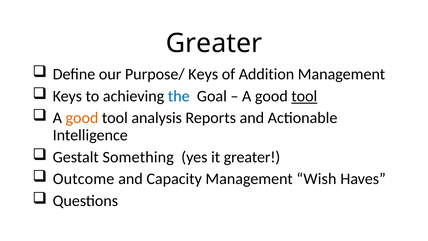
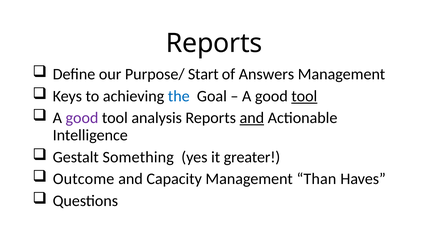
Greater: Greater -> Reports (214, 43)
Purpose/ Keys: Keys -> Start (203, 74)
Addition: Addition -> Answers (266, 74)
good colour: orange -> purple (82, 118)
and underline: none -> present (252, 118)
Wish: Wish -> Than (316, 179)
